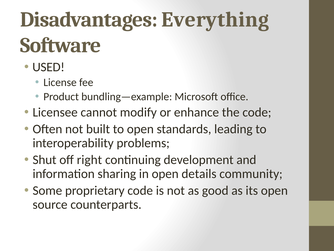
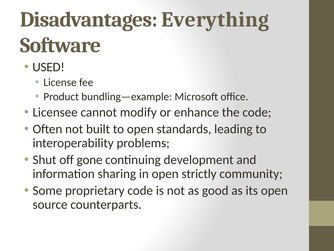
right: right -> gone (90, 159)
details: details -> strictly (199, 174)
